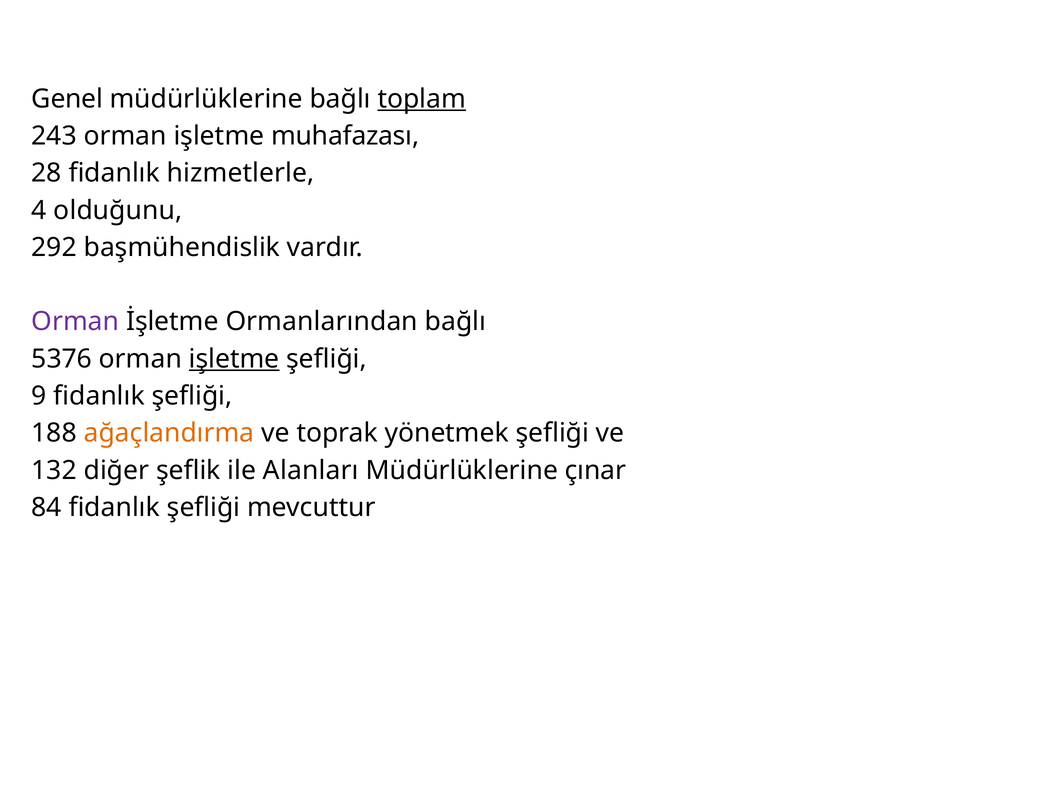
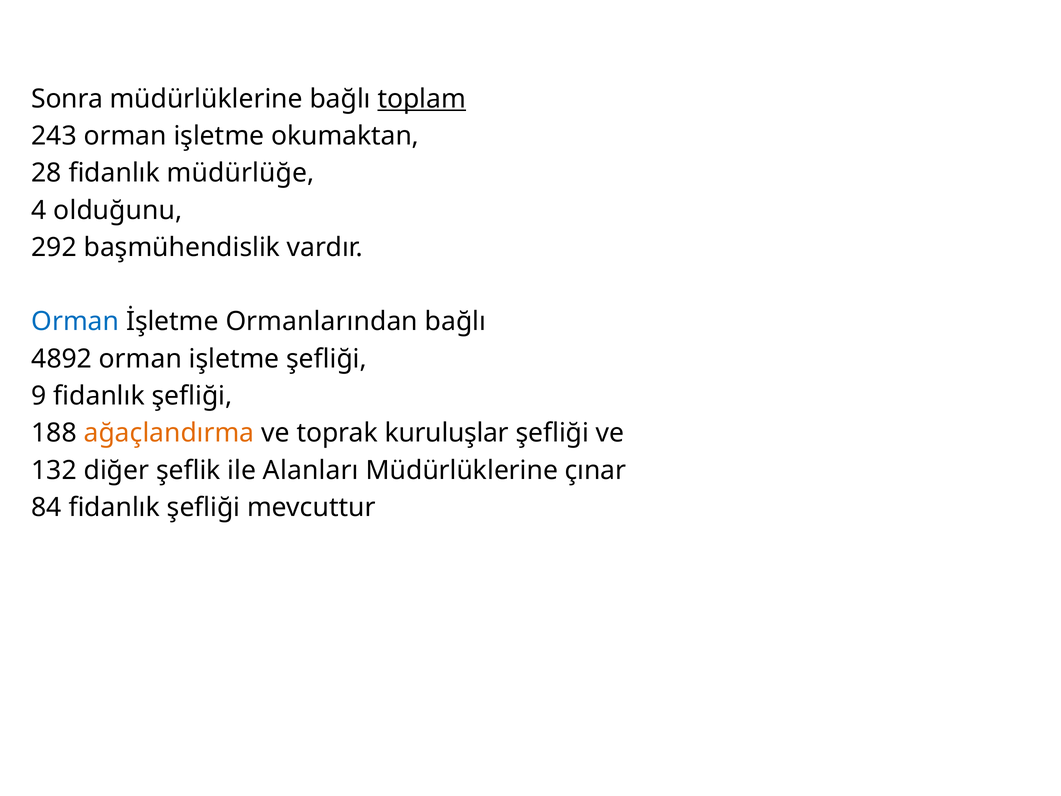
Genel: Genel -> Sonra (67, 99)
muhafazası: muhafazası -> okumaktan (345, 136)
hizmetlerle: hizmetlerle -> müdürlüğe (241, 173)
Orman colour: purple -> blue (75, 322)
5376: 5376 -> 4892 (62, 359)
işletme underline: present -> none (234, 359)
yönetmek: yönetmek -> kuruluşlar (447, 433)
